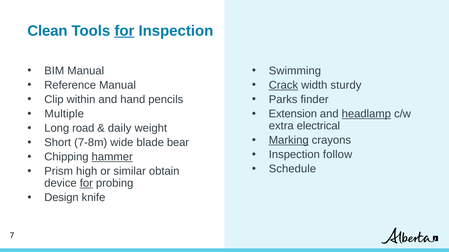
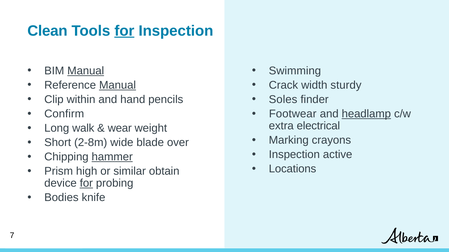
Manual underline: none -> present (86, 71)
Manual underline: none -> present (118, 85)
Crack underline: present -> none (283, 85)
Parks: Parks -> Soles (283, 100)
Multiple: Multiple -> Confirm (64, 114)
Extension: Extension -> Footwear (293, 114)
road: road -> walk (83, 128)
daily: daily -> wear (120, 128)
Marking underline: present -> none (289, 140)
7-8m: 7-8m -> 2-8m (91, 143)
bear: bear -> over (178, 143)
follow: follow -> active (338, 155)
Schedule: Schedule -> Locations (293, 169)
Design: Design -> Bodies (61, 198)
